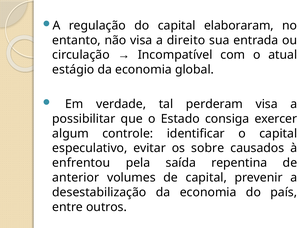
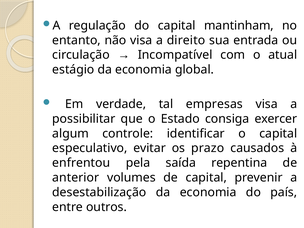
elaboraram: elaboraram -> mantinham (239, 26)
perderam: perderam -> empresas (214, 104)
sobre: sobre -> prazo (208, 148)
